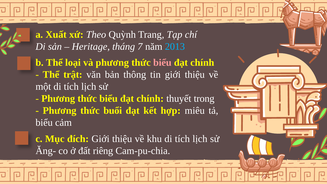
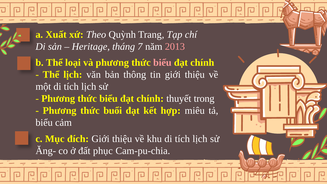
2013 colour: light blue -> pink (175, 47)
Thể trật: trật -> lịch (73, 74)
riêng: riêng -> phục (103, 151)
